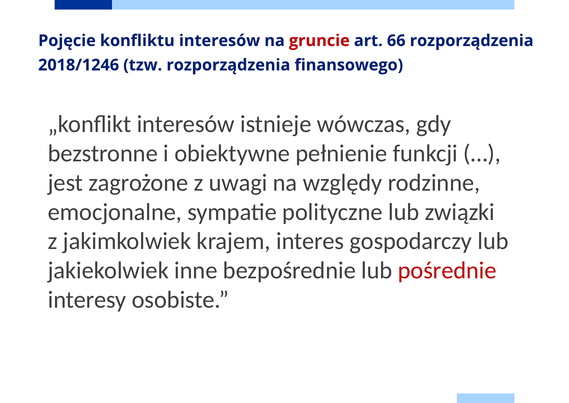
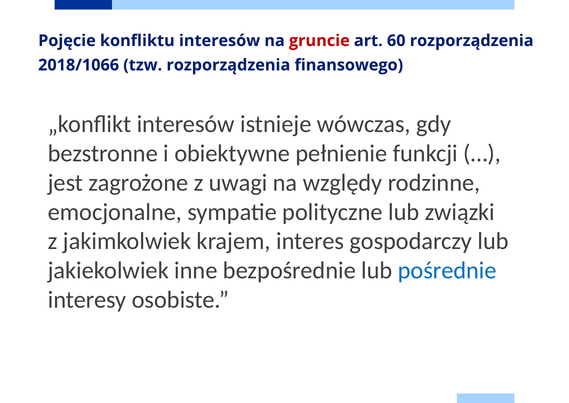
66: 66 -> 60 (396, 41)
2018/1246: 2018/1246 -> 2018/1066 (79, 65)
pośrednie colour: red -> blue (447, 270)
